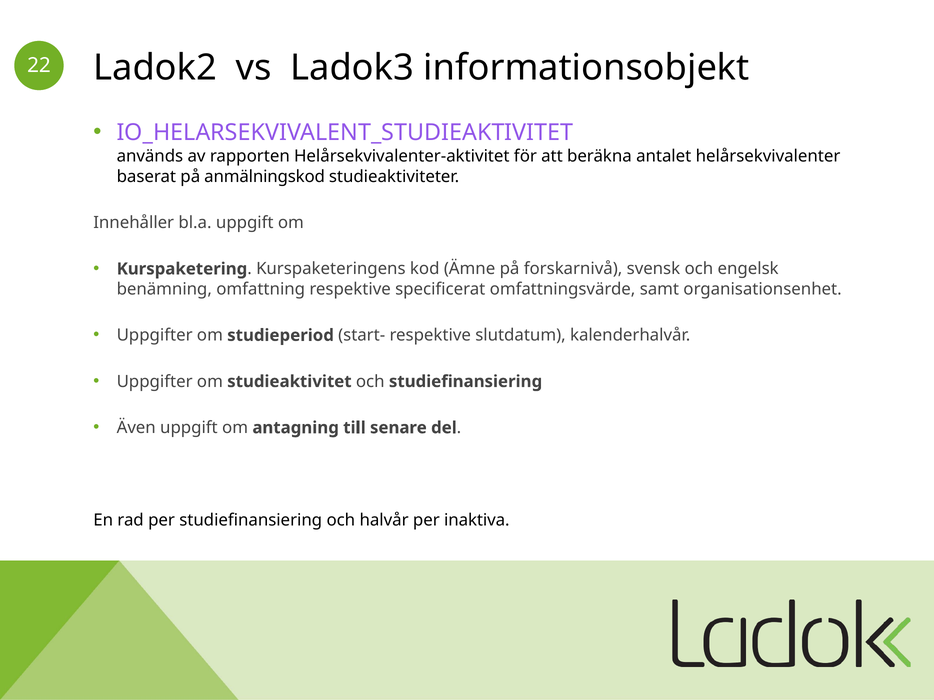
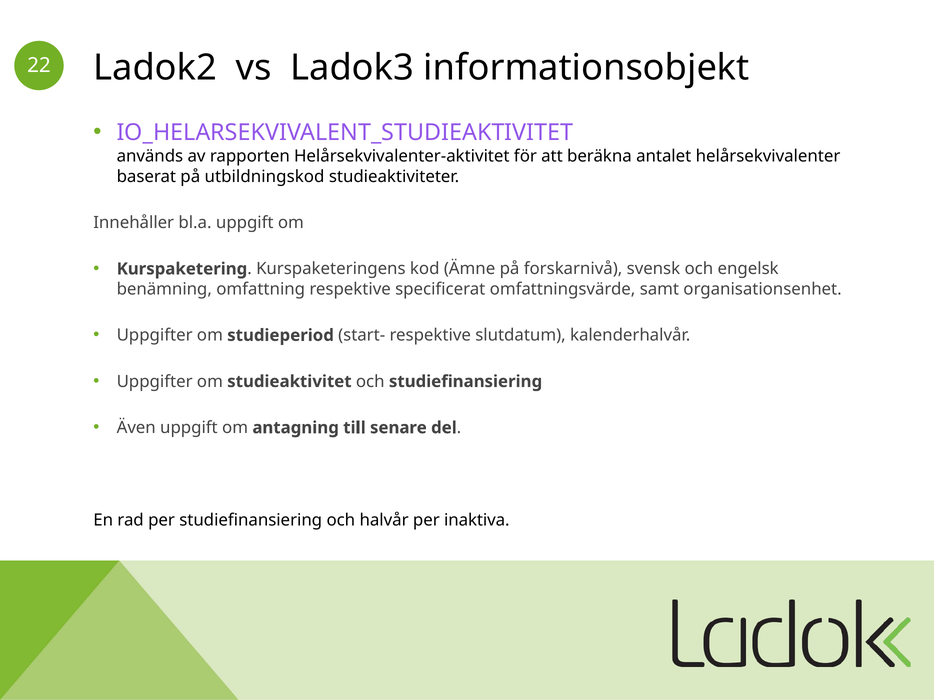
anmälningskod: anmälningskod -> utbildningskod (265, 177)
